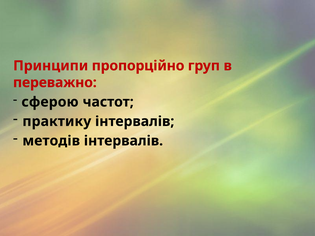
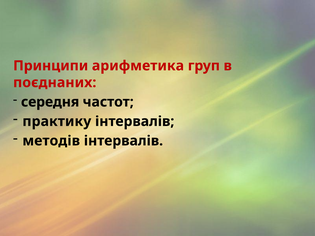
пропорційно: пропорційно -> арифметика (138, 66)
переважно: переважно -> поєднаних (55, 83)
сферою: сферою -> середня (50, 102)
